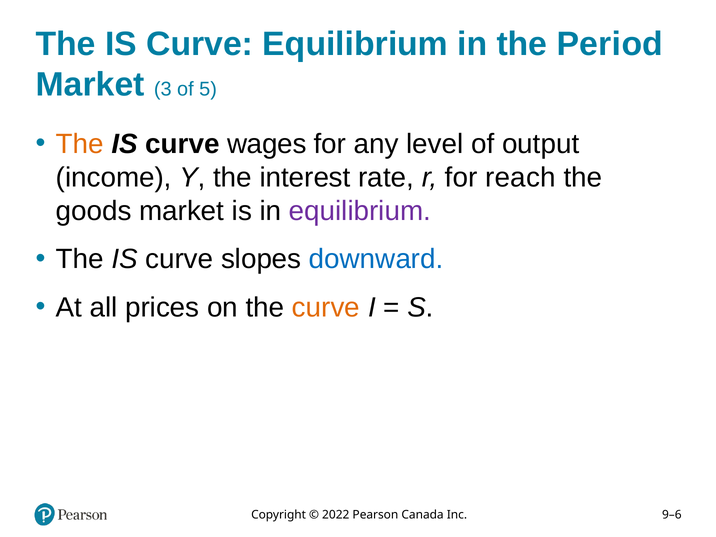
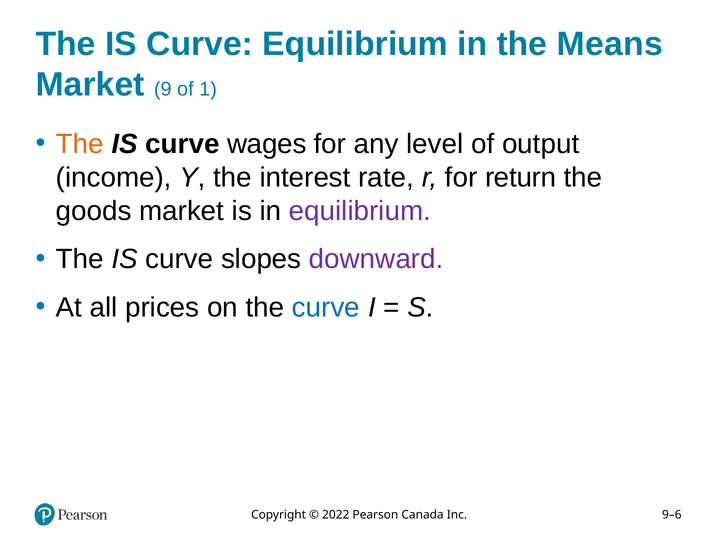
Period: Period -> Means (610, 44)
3: 3 -> 9 (163, 89)
5: 5 -> 1 (208, 89)
reach: reach -> return (521, 177)
downward colour: blue -> purple (376, 259)
curve colour: orange -> blue (326, 308)
